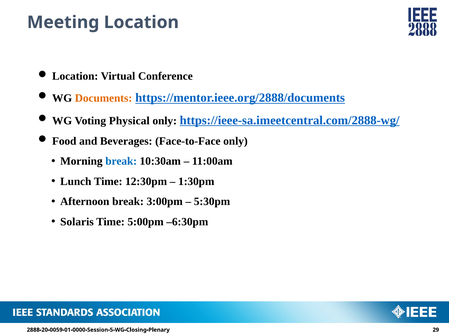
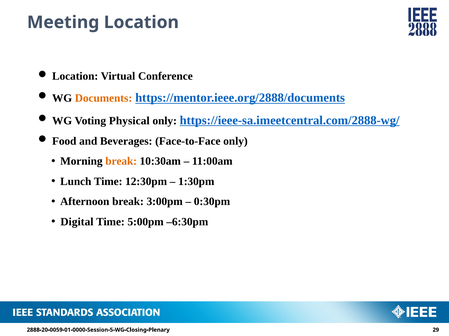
break colour: blue -> orange (121, 162)
5:30pm: 5:30pm -> 0:30pm (212, 202)
Solaris: Solaris -> Digital (77, 222)
